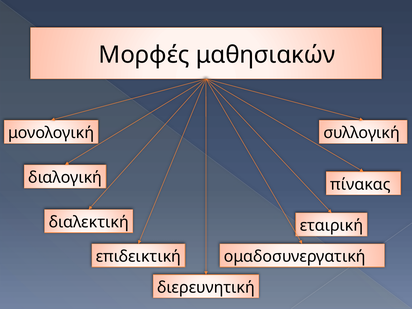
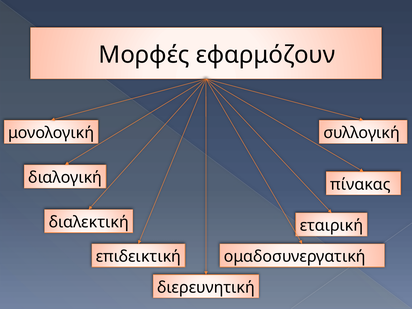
μαθησιακών: μαθησιακών -> εφαρμόζουν (265, 55)
